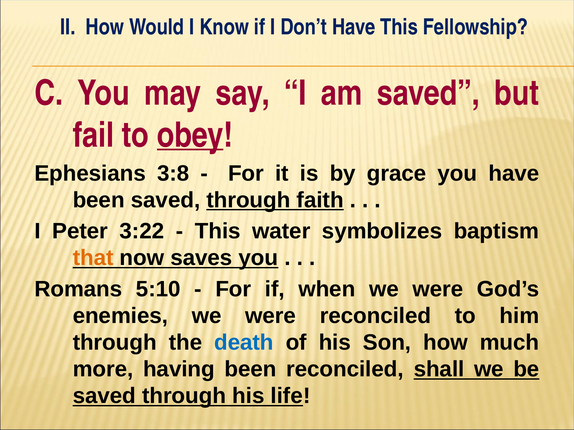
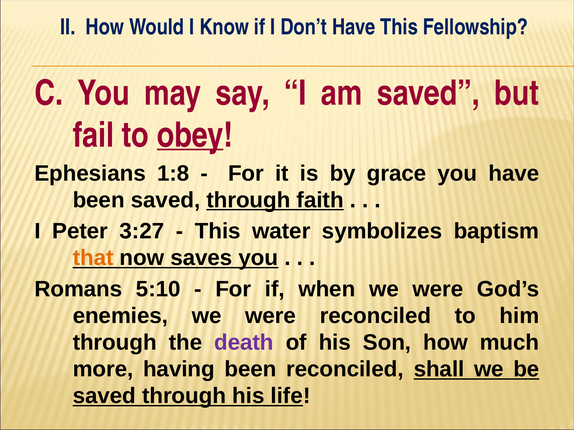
3:8: 3:8 -> 1:8 (173, 174)
3:22: 3:22 -> 3:27 (142, 231)
death colour: blue -> purple (244, 343)
